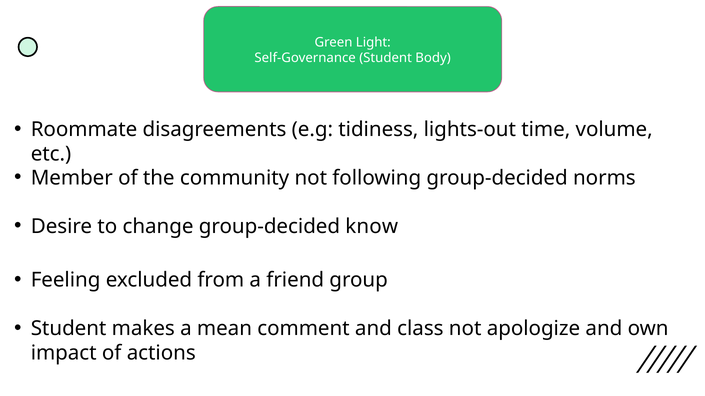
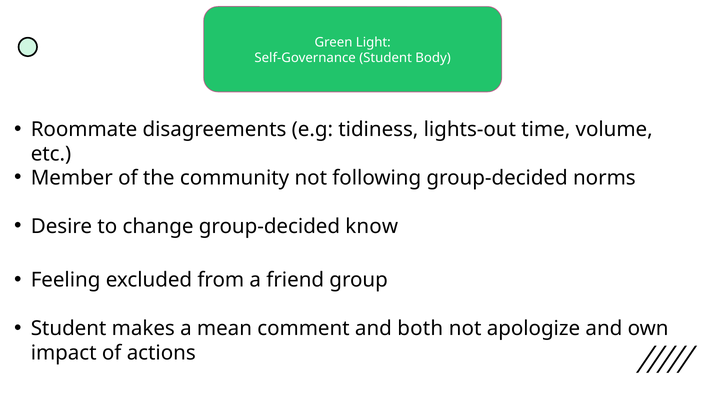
class: class -> both (420, 329)
